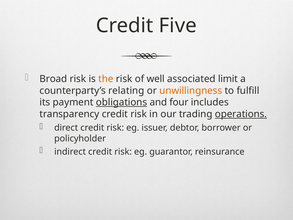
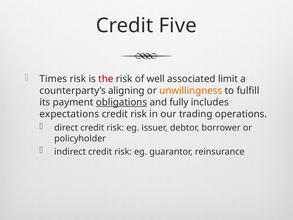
Broad: Broad -> Times (53, 79)
the colour: orange -> red (106, 79)
relating: relating -> aligning (126, 91)
four: four -> fully (179, 102)
transparency: transparency -> expectations (69, 114)
operations underline: present -> none (241, 114)
